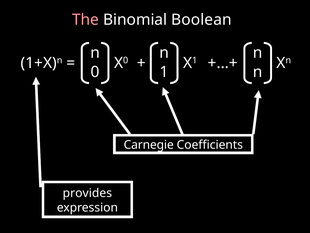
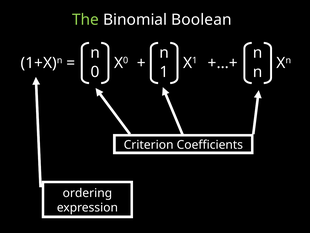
The colour: pink -> light green (86, 20)
Carnegie: Carnegie -> Criterion (149, 145)
provides: provides -> ordering (87, 193)
